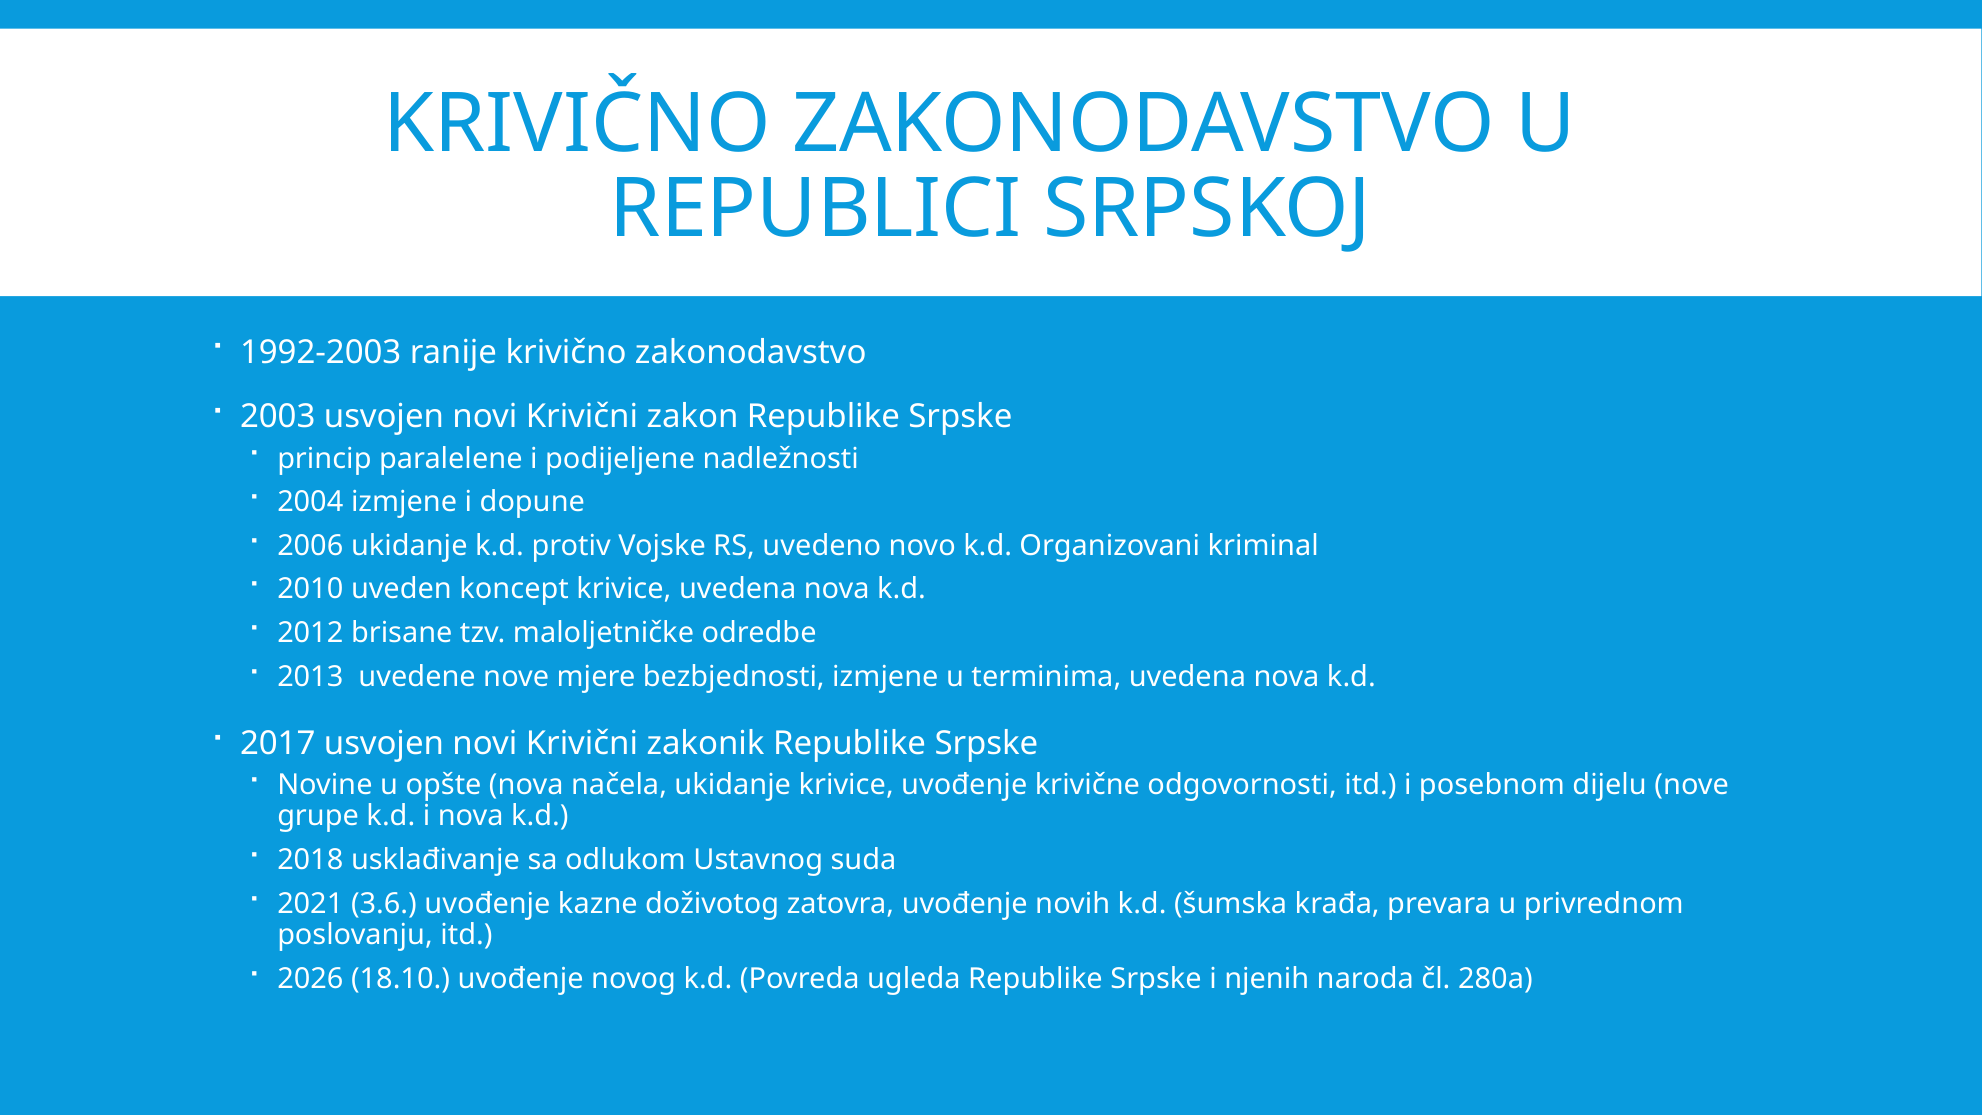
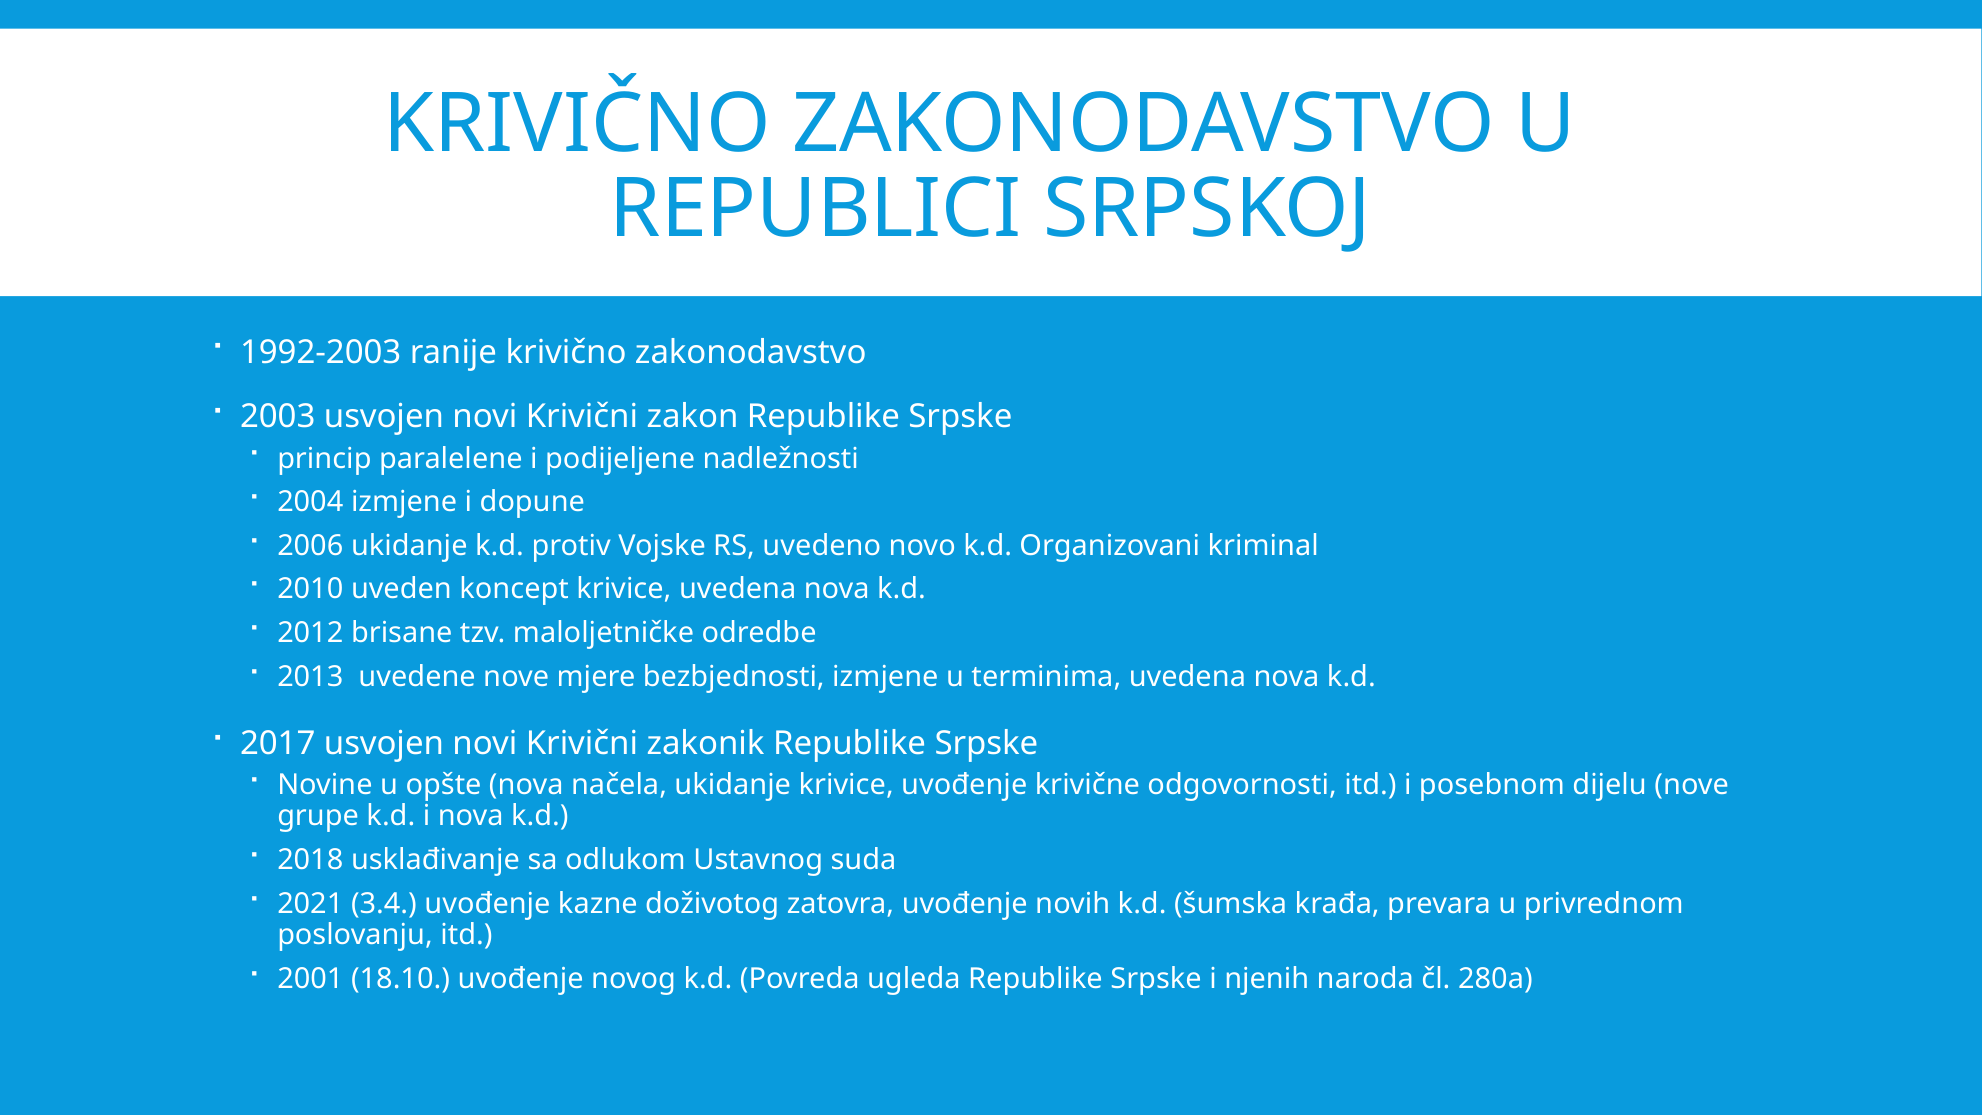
3.6: 3.6 -> 3.4 (384, 903)
2026: 2026 -> 2001 (310, 978)
